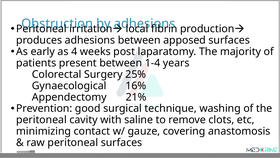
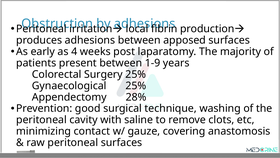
1-4: 1-4 -> 1-9 (153, 63)
Gynaecological 16%: 16% -> 25% (136, 85)
21%: 21% -> 28% (136, 97)
